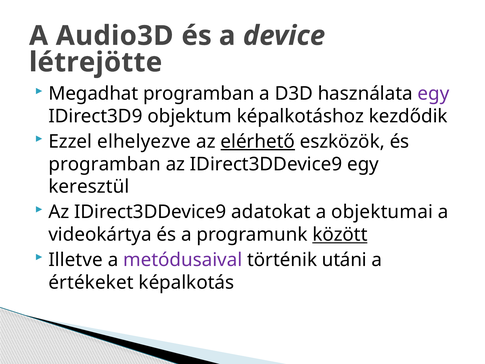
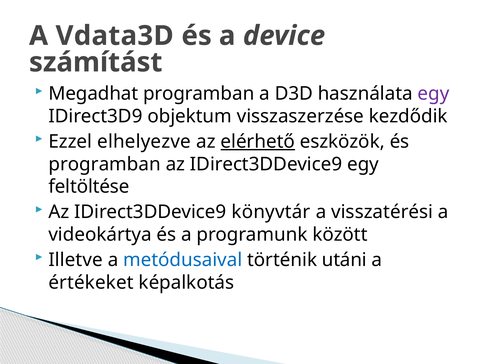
Audio3D: Audio3D -> Vdata3D (115, 36)
létrejötte: létrejötte -> számítást (96, 62)
képalkotáshoz: képalkotáshoz -> visszaszerzése (300, 116)
keresztül: keresztül -> feltöltése (89, 187)
adatokat: adatokat -> könyvtár (271, 212)
objektumai: objektumai -> visszatérési (382, 212)
között underline: present -> none (340, 234)
metódusaival colour: purple -> blue (183, 260)
